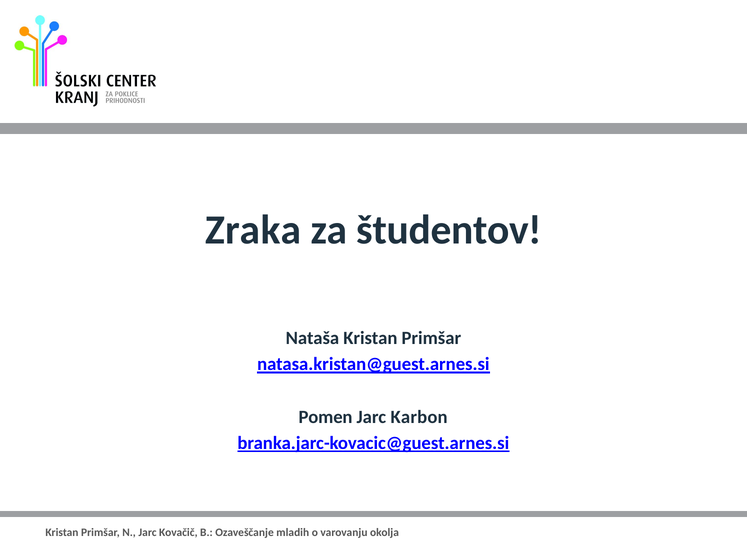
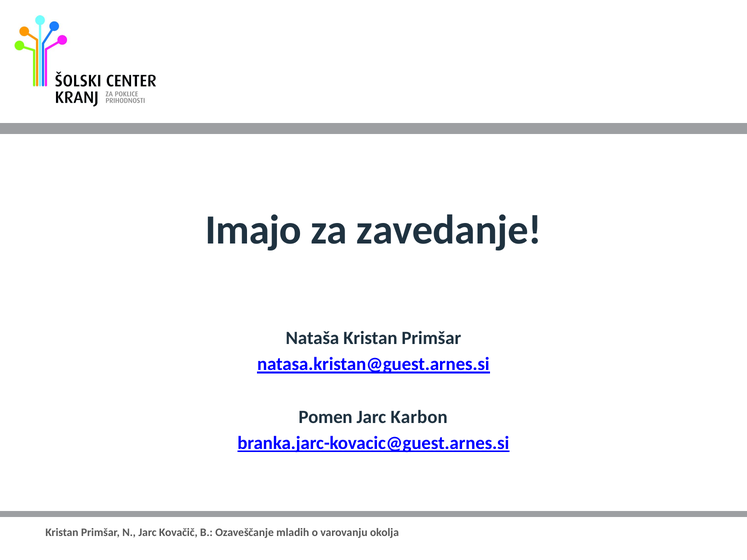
Zraka: Zraka -> Imajo (253, 230)
študentov: študentov -> zavedanje (449, 230)
